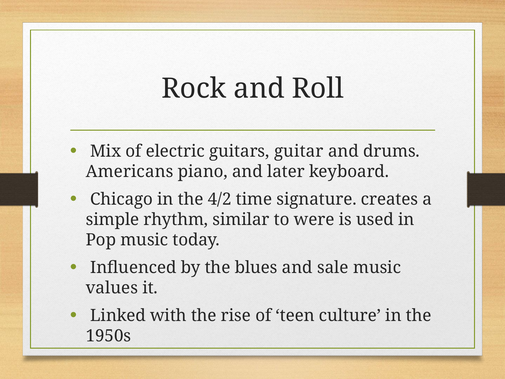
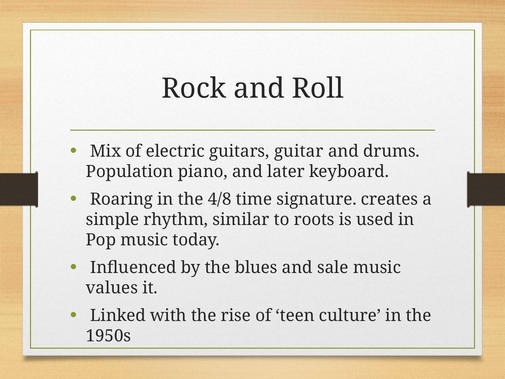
Americans: Americans -> Population (130, 172)
Chicago: Chicago -> Roaring (122, 199)
4/2: 4/2 -> 4/8 (220, 199)
were: were -> roots (314, 220)
